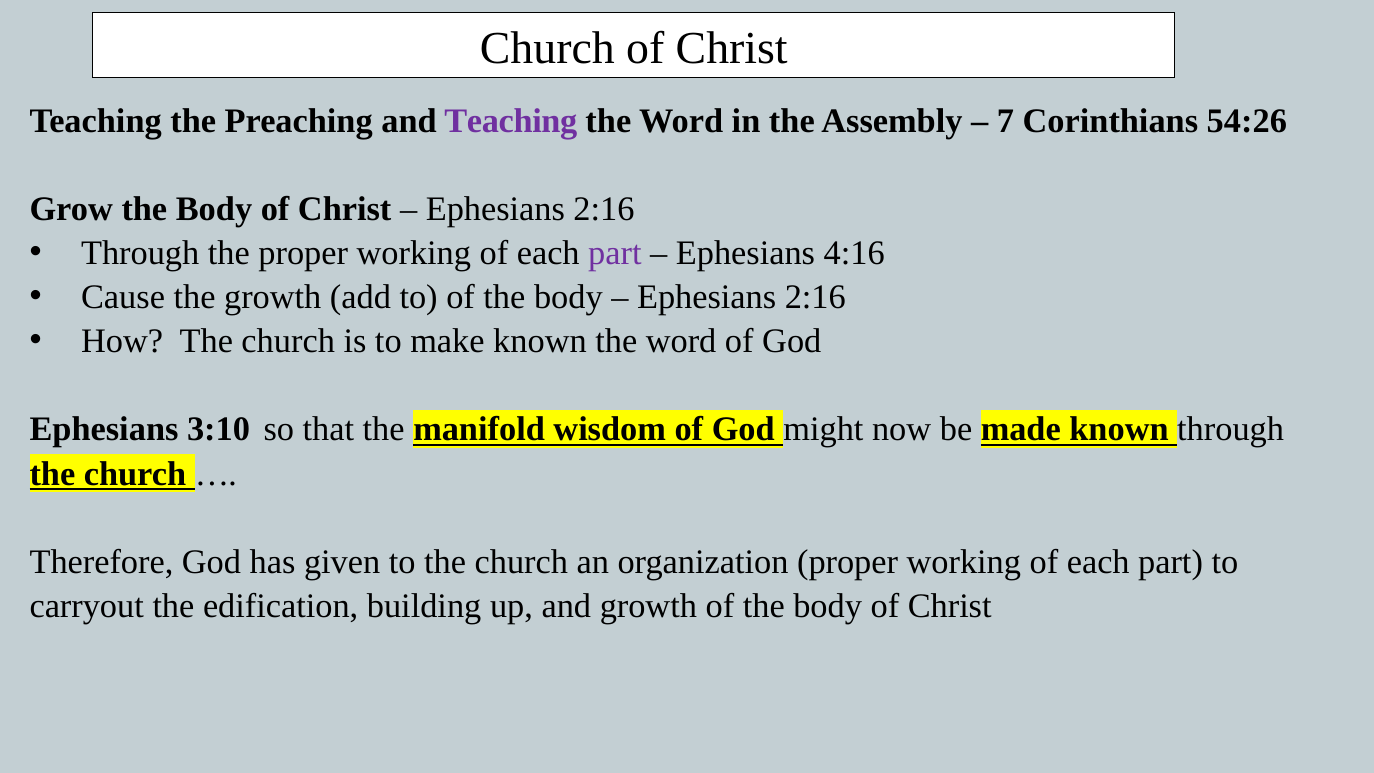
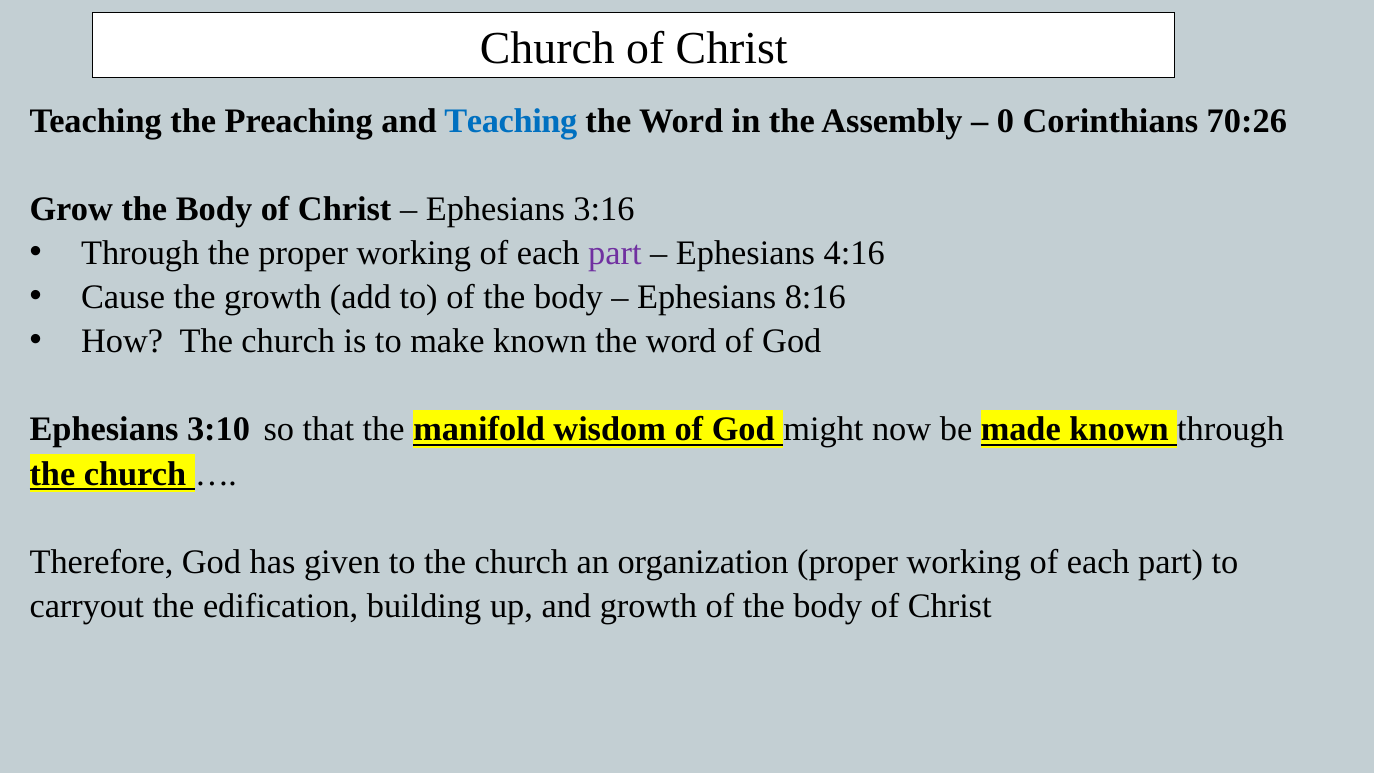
Teaching colour: purple -> blue (511, 121)
7: 7 -> 0 (1006, 121)
54:26: 54:26 -> 70:26 (1247, 121)
2:16: 2:16 -> 3:16 (604, 209)
2:16: 2:16 -> 8:16 (815, 297)
